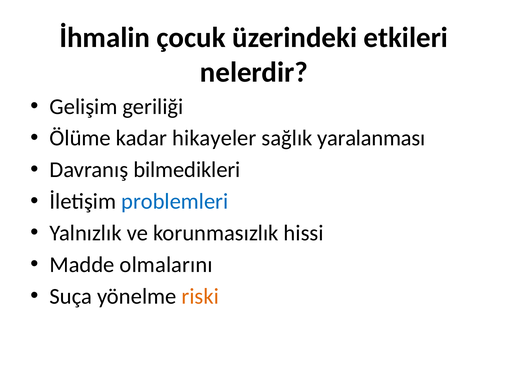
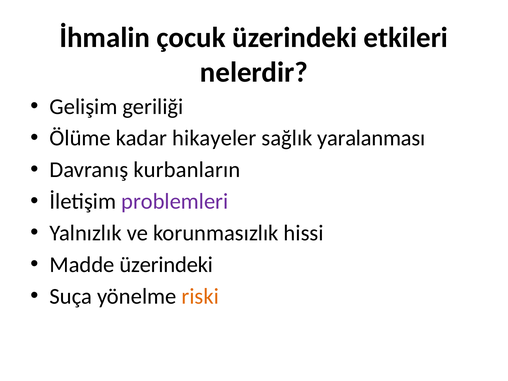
bilmedikleri: bilmedikleri -> kurbanların (187, 170)
problemleri colour: blue -> purple (175, 201)
Madde olmalarını: olmalarını -> üzerindeki (166, 265)
